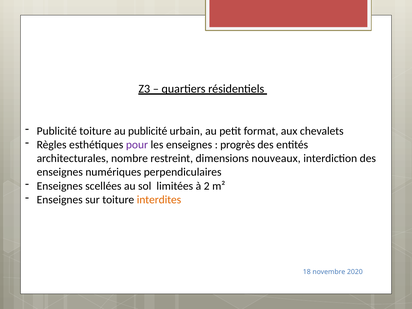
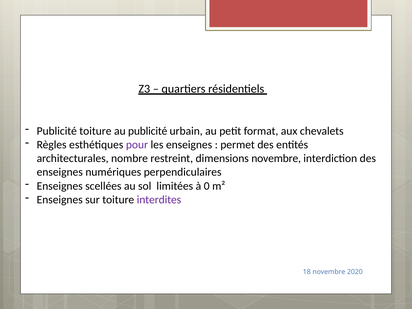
progrès: progrès -> permet (238, 145)
dimensions nouveaux: nouveaux -> novembre (276, 158)
2: 2 -> 0 (207, 186)
interdites colour: orange -> purple (159, 200)
